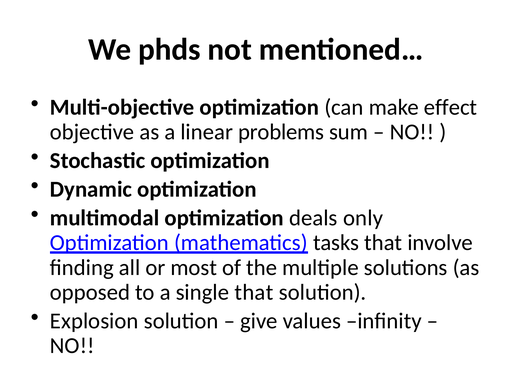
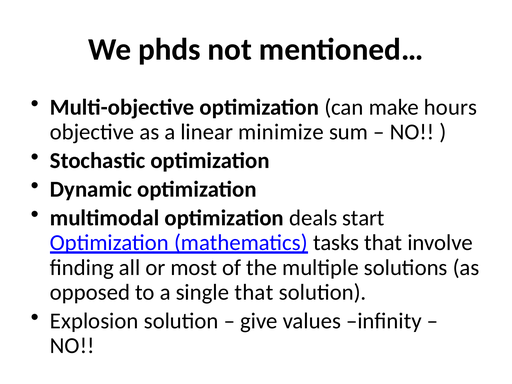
effect: effect -> hours (450, 107)
problems: problems -> minimize (281, 132)
only: only -> start (363, 218)
